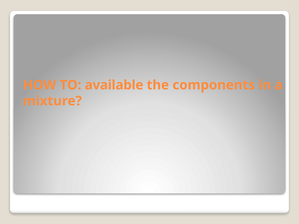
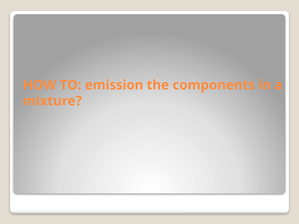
available: available -> emission (114, 85)
